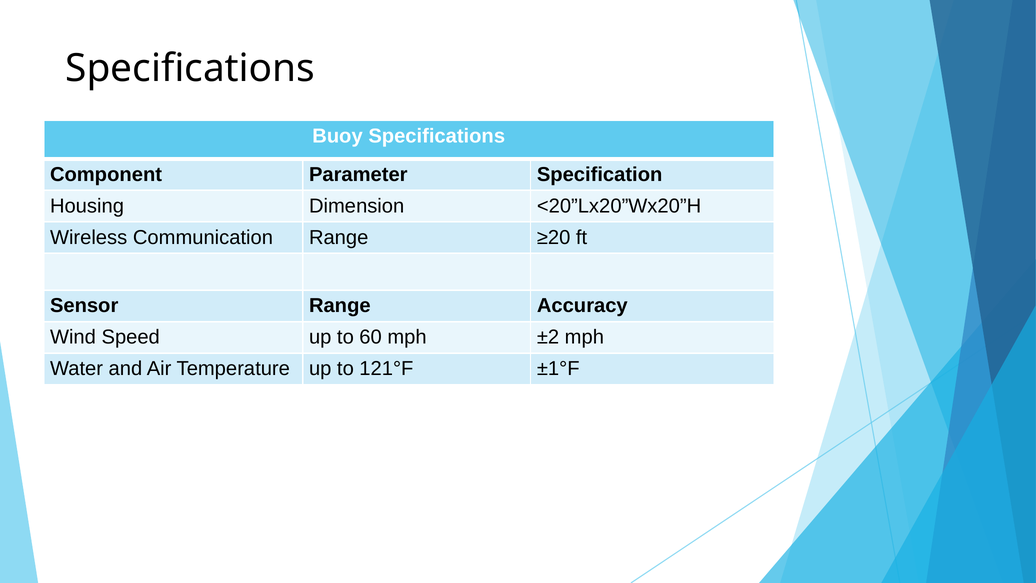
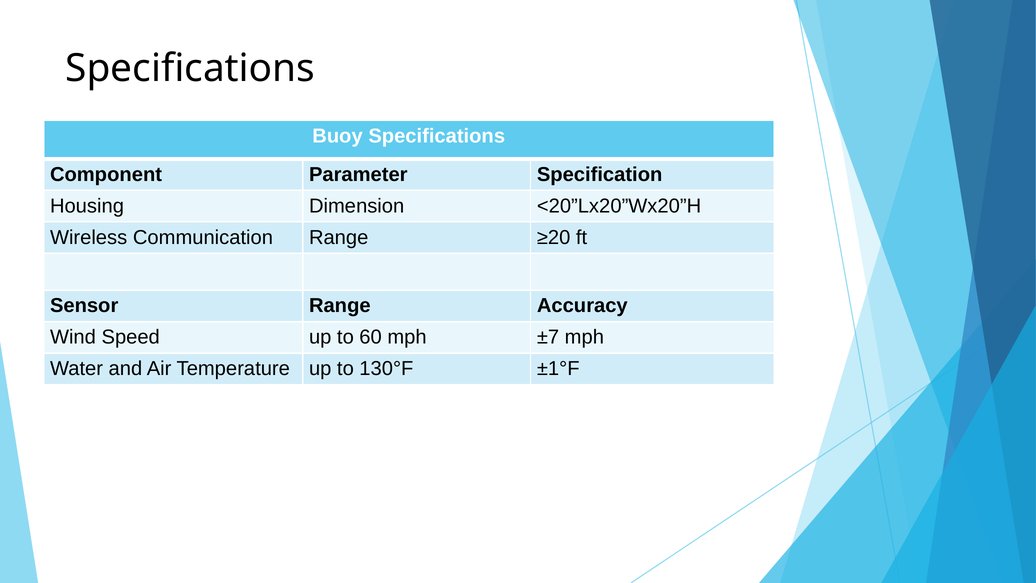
±2: ±2 -> ±7 (548, 337)
121°F: 121°F -> 130°F (386, 369)
